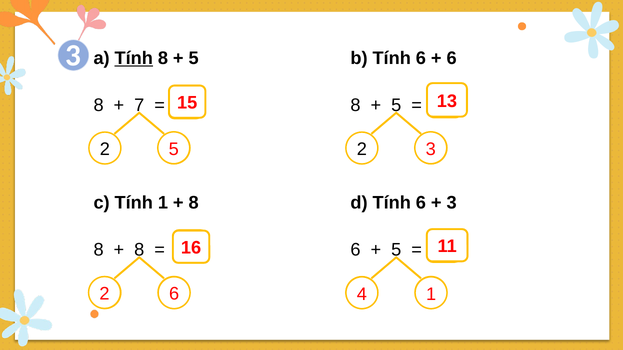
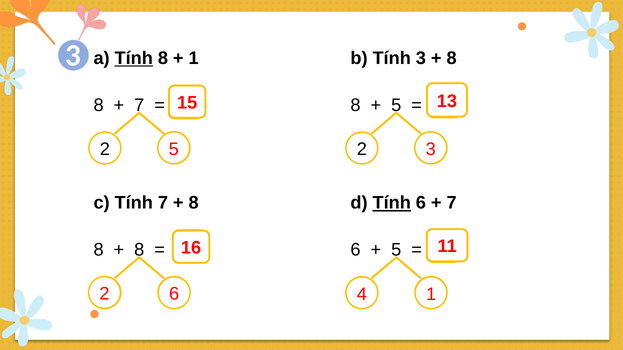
5: 5 -> 1 (194, 58)
b Tính 6: 6 -> 3 (421, 58)
6: 6 -> 8 (452, 58)
Tính 1: 1 -> 7 (163, 203)
Tính underline: none -> present (392, 203)
3: 3 -> 7 (452, 203)
